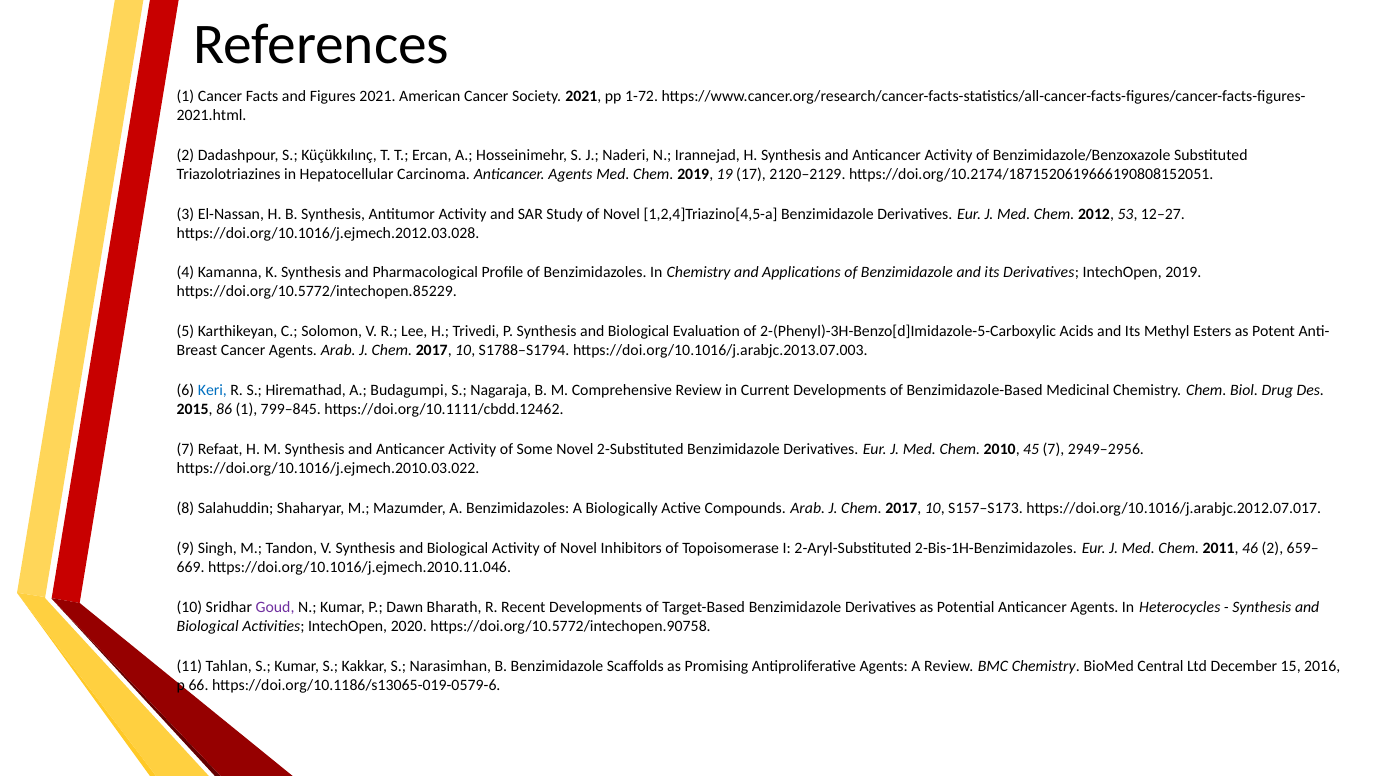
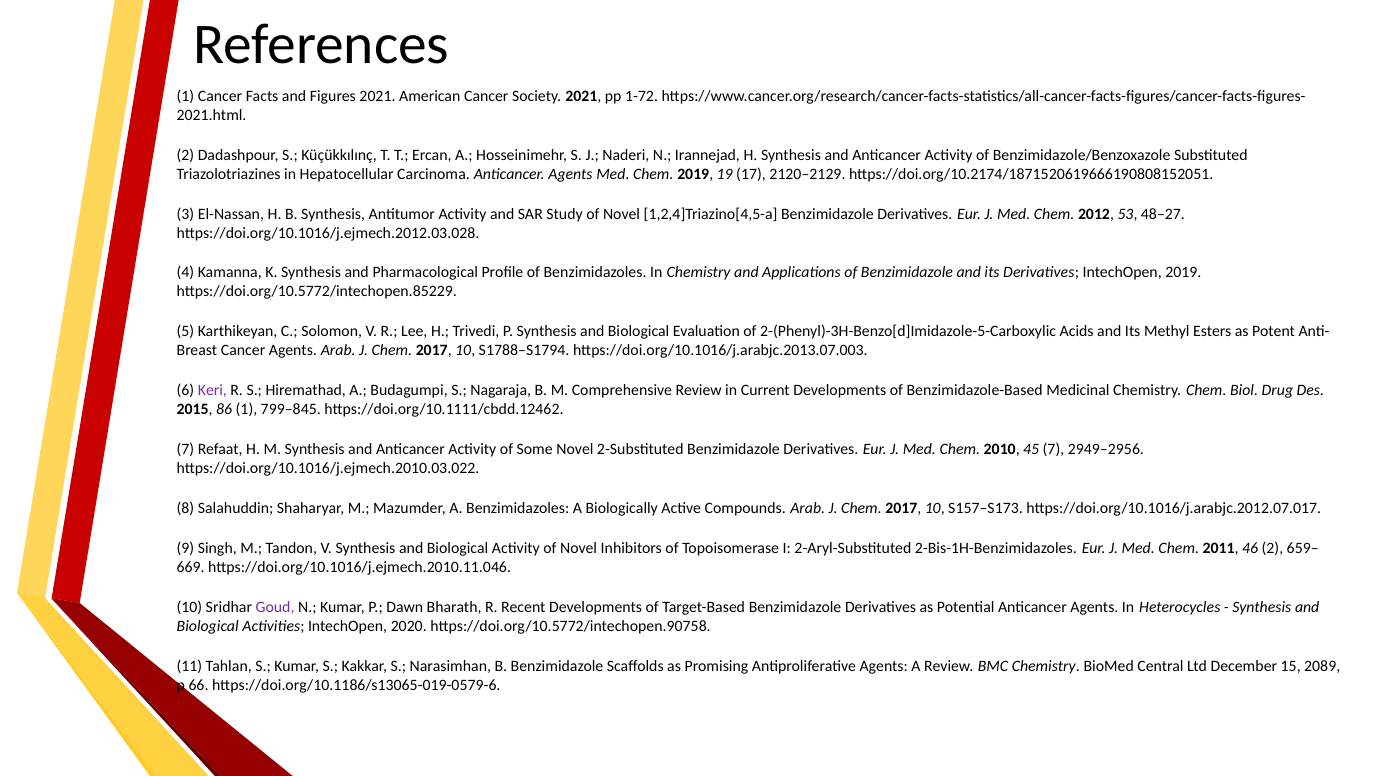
12–27: 12–27 -> 48–27 (1163, 214)
Keri colour: blue -> purple (212, 390)
2016: 2016 -> 2089 (1322, 666)
